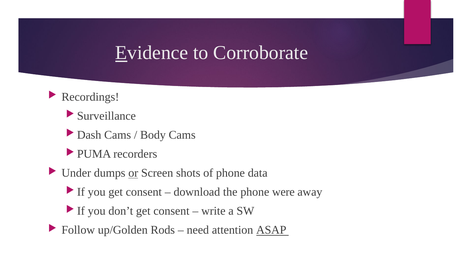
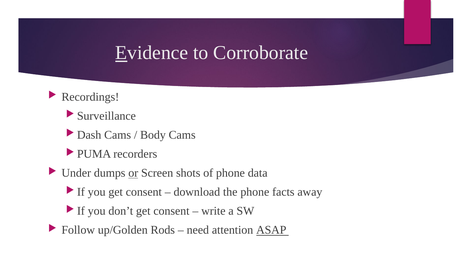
were: were -> facts (283, 192)
